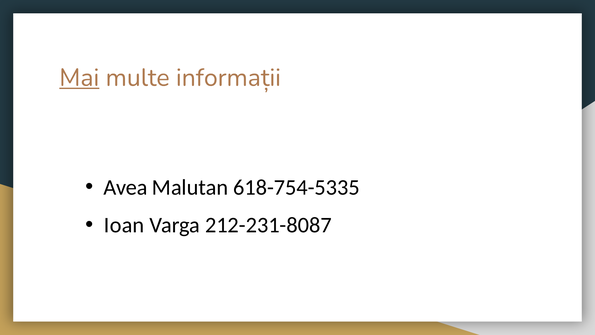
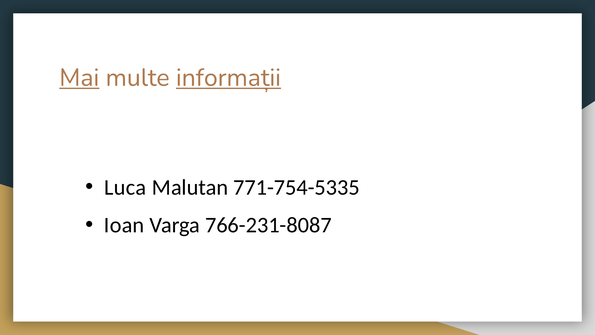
informații underline: none -> present (228, 78)
Avea: Avea -> Luca (125, 187)
618-754-5335: 618-754-5335 -> 771-754-5335 (296, 187)
212-231-8087: 212-231-8087 -> 766-231-8087 (268, 225)
